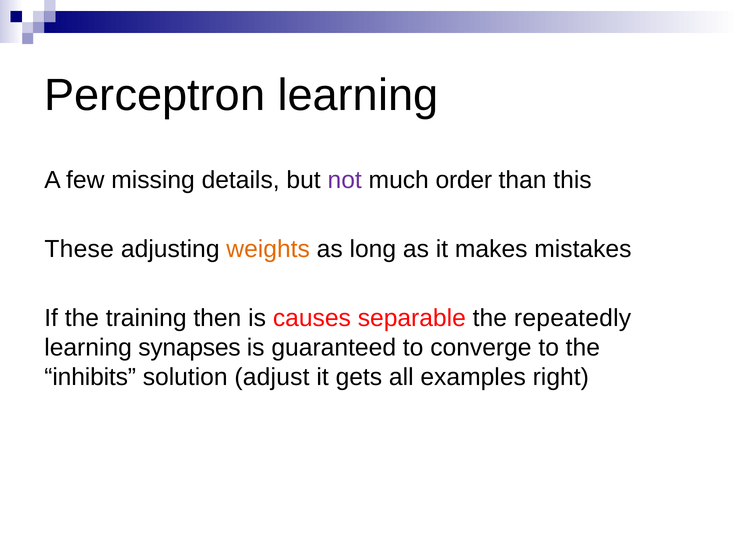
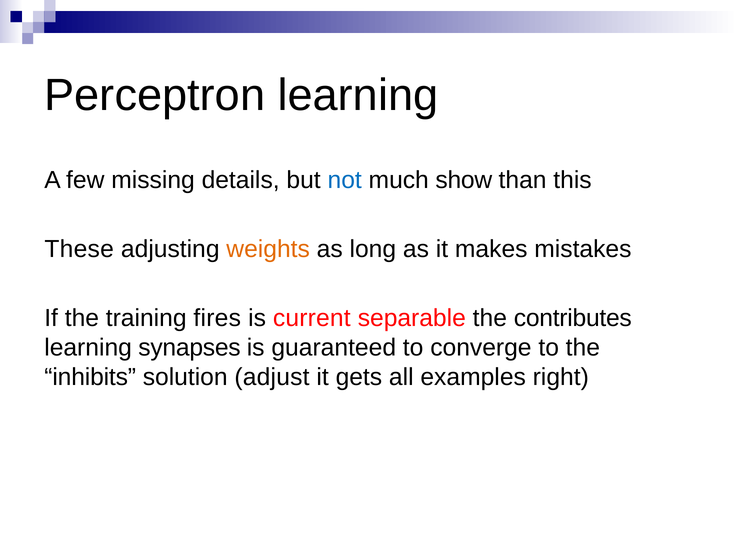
not colour: purple -> blue (345, 180)
order: order -> show (464, 180)
then: then -> fires (217, 318)
causes: causes -> current (312, 318)
repeatedly: repeatedly -> contributes (573, 318)
